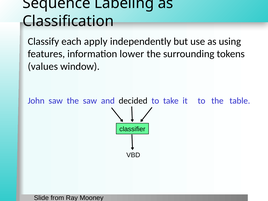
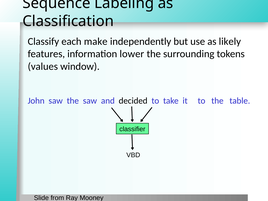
apply: apply -> make (96, 41)
using: using -> likely (230, 41)
